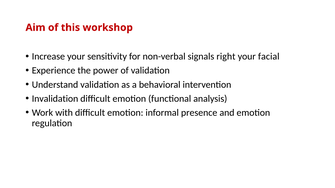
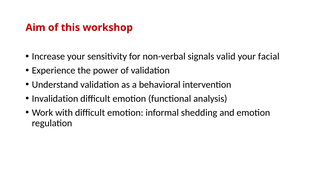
right: right -> valid (226, 57)
presence: presence -> shedding (199, 113)
